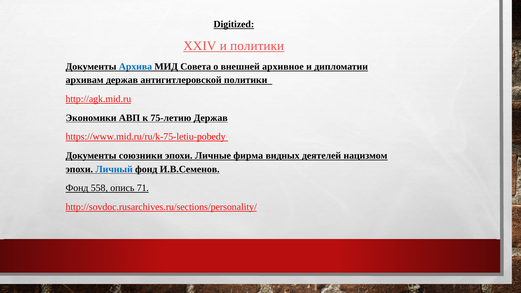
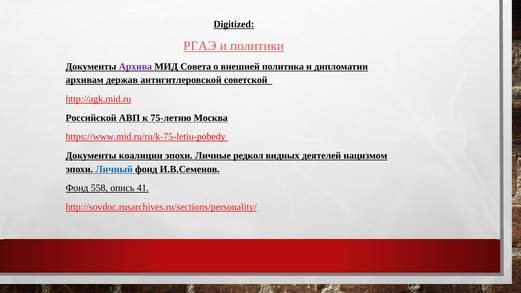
XXIV: XXIV -> РГАЭ (200, 46)
Архива colour: blue -> purple (135, 67)
архивное: архивное -> политика (283, 67)
антигитлеровской политики: политики -> советской (246, 80)
Экономики: Экономики -> Российской (91, 118)
75-летию Держав: Держав -> Москва (211, 118)
союзники: союзники -> коалиции (141, 156)
фирма: фирма -> редкол (248, 156)
71: 71 -> 41 (143, 188)
